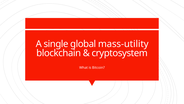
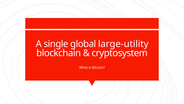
mass-utility: mass-utility -> large-utility (123, 44)
